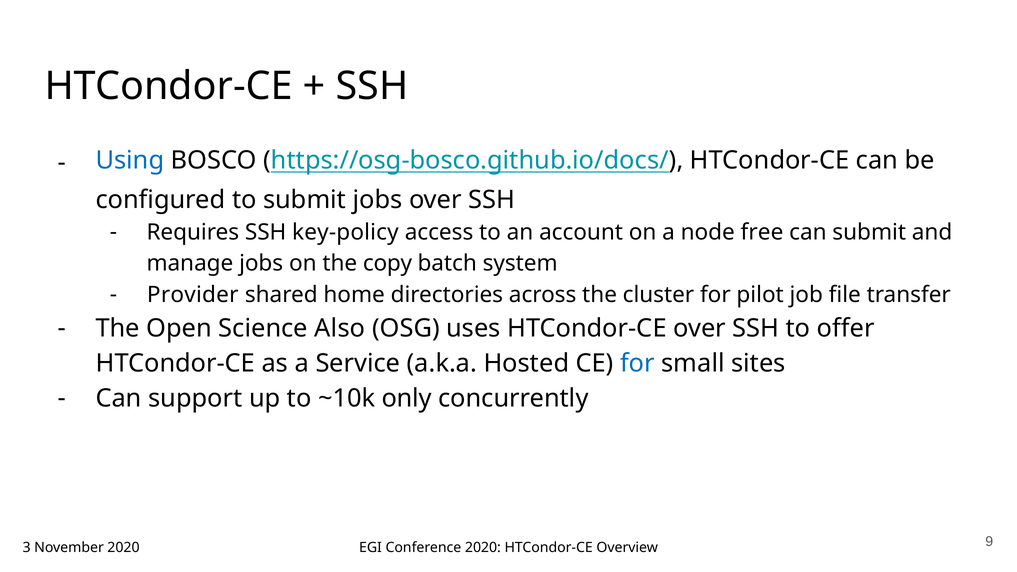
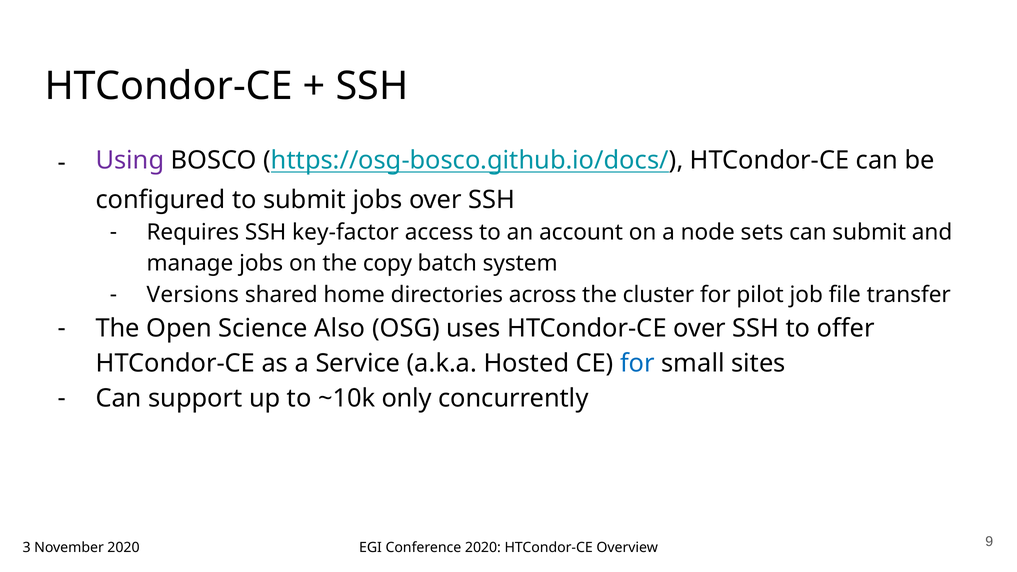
Using colour: blue -> purple (130, 161)
key-policy: key-policy -> key-factor (345, 232)
free: free -> sets (762, 232)
Provider: Provider -> Versions (193, 295)
